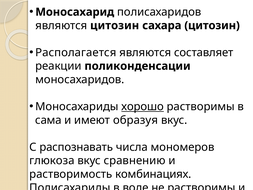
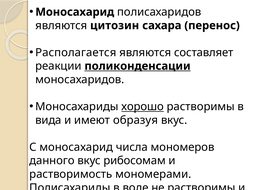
сахара цитозин: цитозин -> перенос (212, 25)
поликонденсации underline: none -> present (138, 66)
сама: сама -> вида (48, 120)
С распознавать: распознавать -> моносахарид (76, 147)
глюкоза: глюкоза -> данного (52, 160)
сравнению: сравнению -> рибосомам (135, 160)
комбинациях: комбинациях -> мономерами (153, 174)
